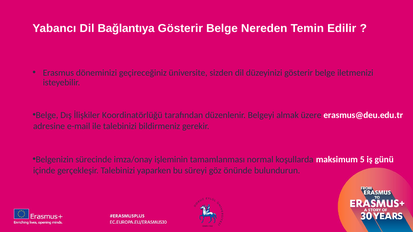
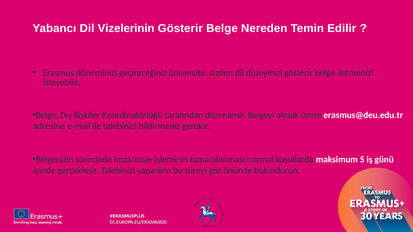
Bağlantıya: Bağlantıya -> Vizelerinin (126, 29)
